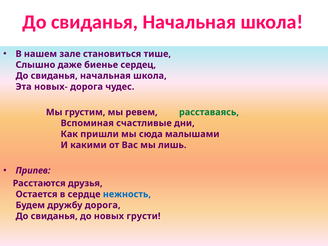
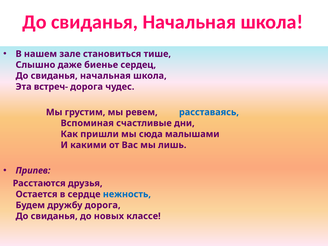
новых-: новых- -> встреч- (51, 87)
расставаясь colour: green -> blue (209, 112)
грусти: грусти -> классе (144, 216)
